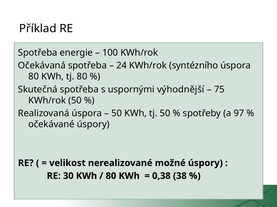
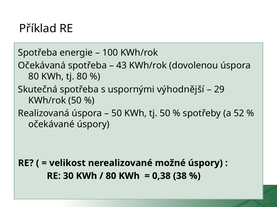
24: 24 -> 43 (122, 66)
syntézního: syntézního -> dovolenou (194, 66)
75: 75 -> 29 (219, 90)
97: 97 -> 52 (239, 114)
